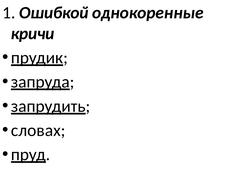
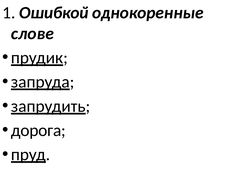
кричи: кричи -> слове (32, 34)
словах: словах -> дорога (38, 131)
